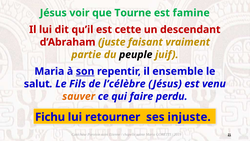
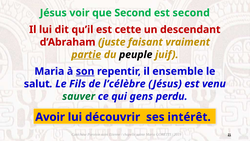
que Tourne: Tourne -> Second (133, 13)
est famine: famine -> second (191, 13)
partie underline: none -> present (86, 54)
sauver colour: orange -> green (79, 96)
faire: faire -> gens (141, 96)
Fichu: Fichu -> Avoir (50, 117)
retourner: retourner -> découvrir (113, 117)
injuste: injuste -> intérêt (189, 117)
